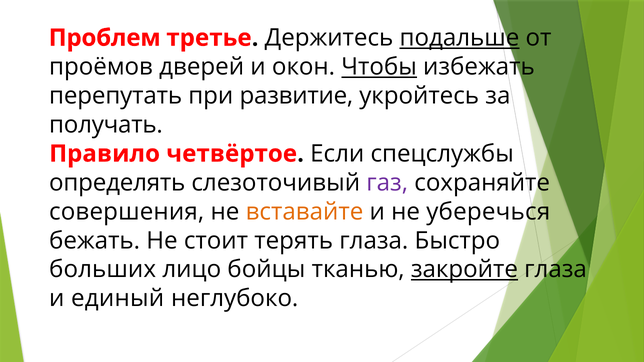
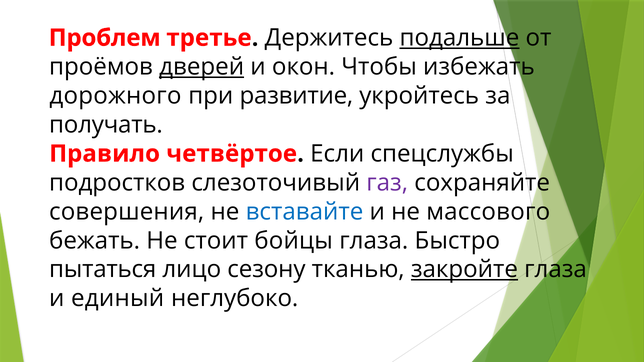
дверей underline: none -> present (202, 67)
Чтобы underline: present -> none (379, 67)
перепутать: перепутать -> дорожного (115, 96)
определять: определять -> подростков (117, 183)
вставайте colour: orange -> blue (304, 212)
уберечься: уберечься -> массового (488, 212)
терять: терять -> бойцы (294, 241)
больших: больших -> пытаться (103, 270)
бойцы: бойцы -> сезону (266, 270)
